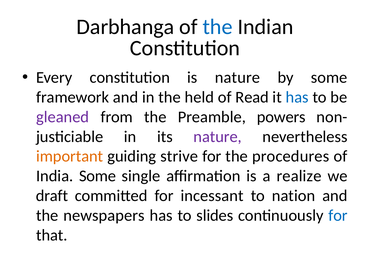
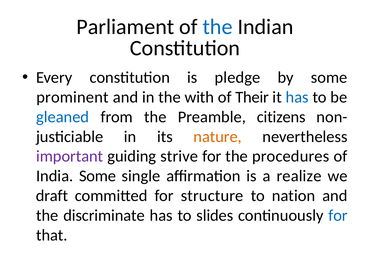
Darbhanga: Darbhanga -> Parliament (125, 27)
is nature: nature -> pledge (237, 78)
framework: framework -> prominent (72, 97)
held: held -> with (199, 97)
Read: Read -> Their (252, 97)
gleaned colour: purple -> blue (63, 117)
powers: powers -> citizens (281, 117)
nature colour: purple -> orange (218, 137)
important colour: orange -> purple (70, 157)
incessant: incessant -> structure (212, 196)
newspapers: newspapers -> discriminate (104, 216)
